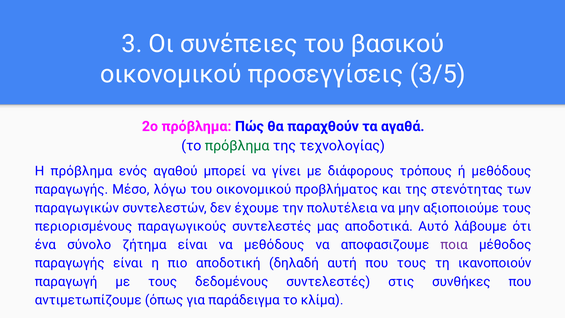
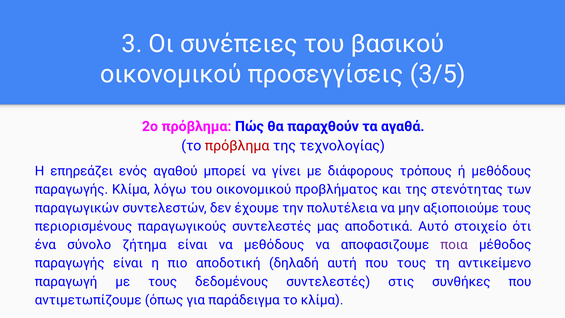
πρόβλημα colour: green -> red (237, 146)
Η πρόβλημα: πρόβλημα -> επηρεάζει (82, 171)
παραγωγής Μέσο: Μέσο -> Κλίμα (131, 189)
λάβουμε: λάβουμε -> στοιχείο (481, 226)
ικανοποιούν: ικανοποιούν -> αντικείμενο (495, 263)
